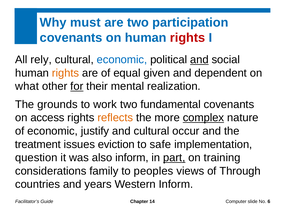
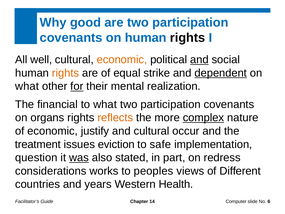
must: must -> good (86, 23)
rights colour: red -> black (188, 38)
rely: rely -> well (41, 60)
economic colour: blue -> orange (122, 60)
given: given -> strike (157, 73)
dependent underline: none -> present (221, 73)
grounds: grounds -> financial (58, 104)
to work: work -> what (105, 104)
fundamental: fundamental -> participation (171, 104)
access: access -> organs (47, 118)
was underline: none -> present (79, 157)
also inform: inform -> stated (132, 157)
part underline: present -> none (174, 157)
training: training -> redress (222, 157)
family: family -> works (104, 171)
Through: Through -> Different (240, 171)
Western Inform: Inform -> Health (176, 184)
